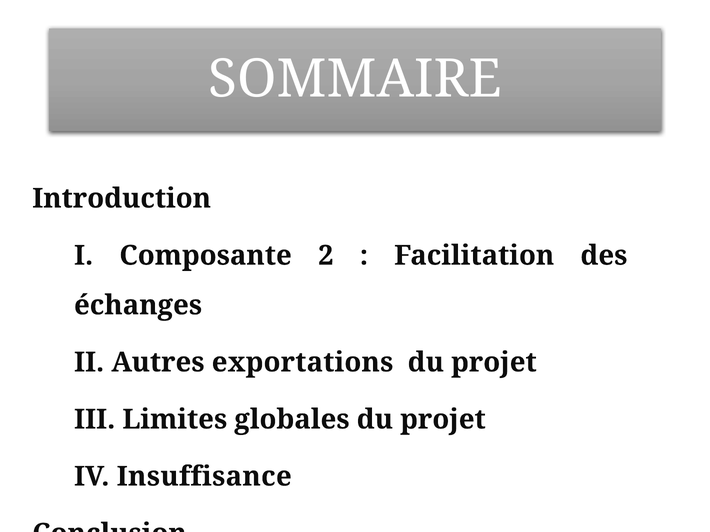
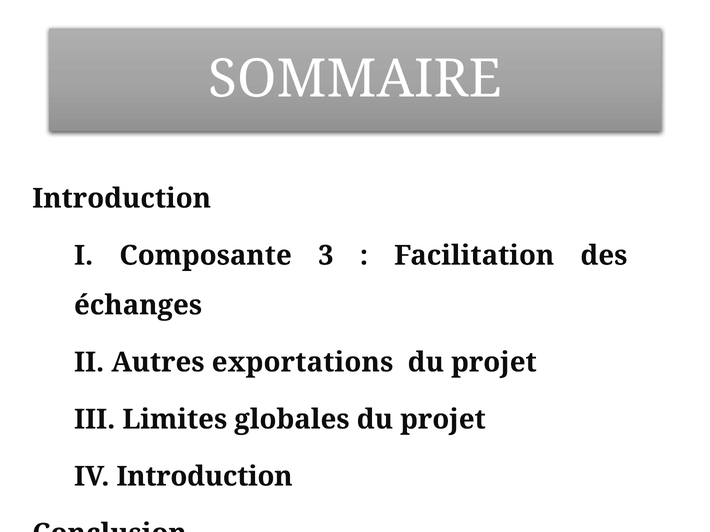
2: 2 -> 3 (326, 256)
IV Insuffisance: Insuffisance -> Introduction (204, 477)
